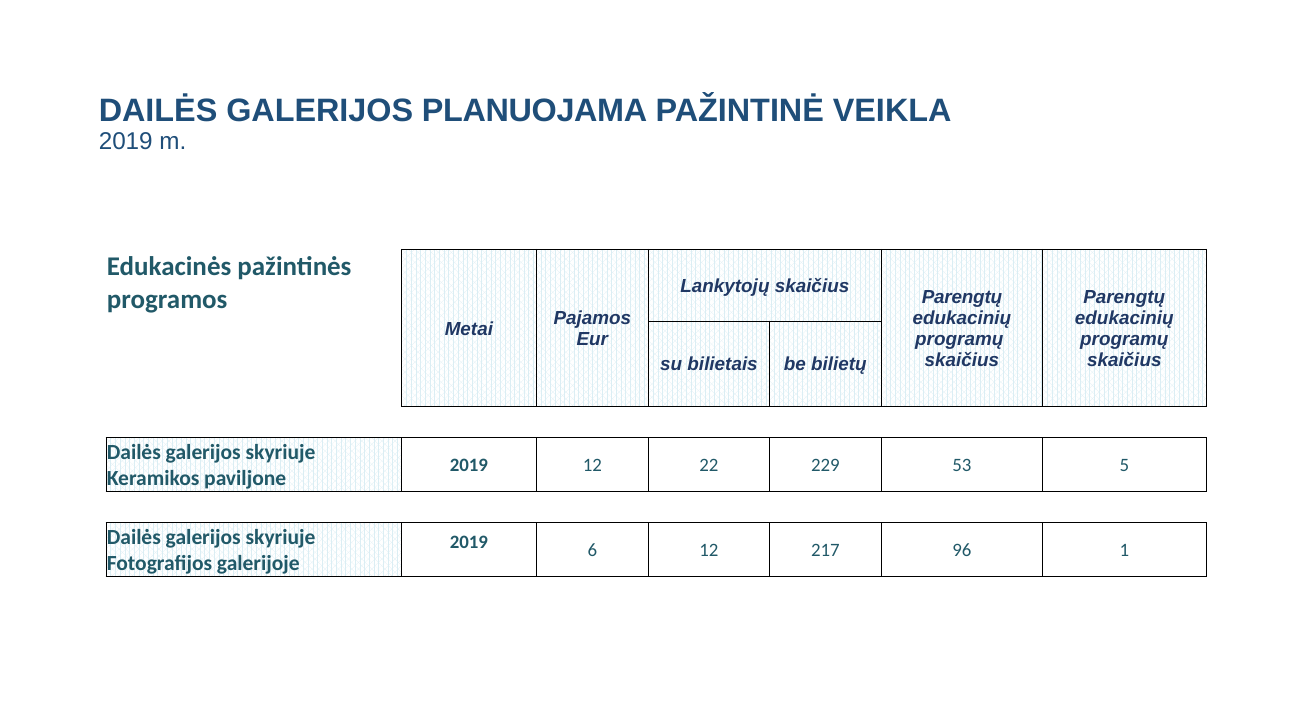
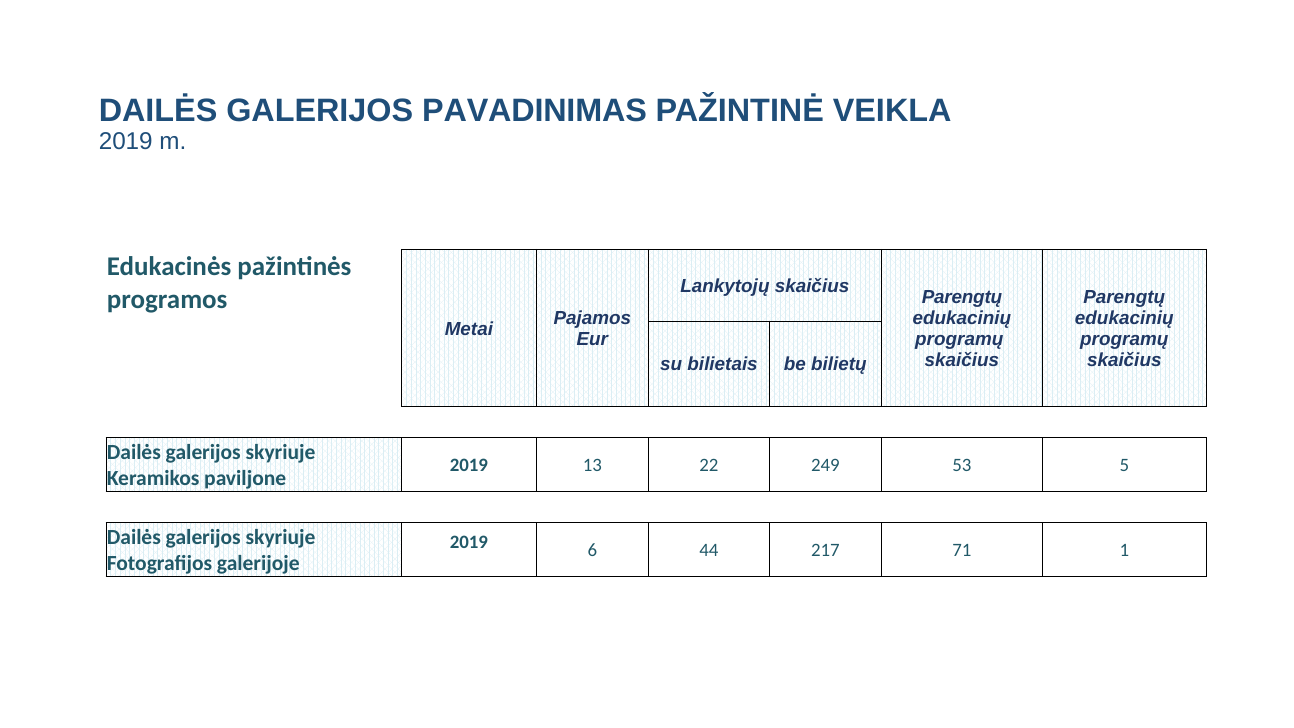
PLANUOJAMA: PLANUOJAMA -> PAVADINIMAS (535, 110)
2019 12: 12 -> 13 (592, 465)
229: 229 -> 249 (825, 465)
6 12: 12 -> 44 (709, 550)
96: 96 -> 71 (962, 550)
